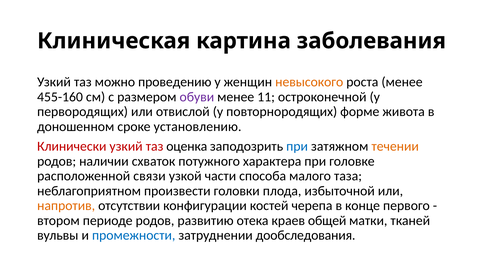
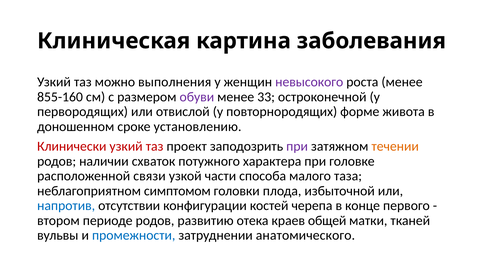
проведению: проведению -> выполнения (175, 82)
невысокого colour: orange -> purple (309, 82)
455-160: 455-160 -> 855-160 (60, 97)
11: 11 -> 33 (266, 97)
оценка: оценка -> проект (187, 146)
при colour: blue -> purple (297, 146)
произвести: произвести -> симптомом (177, 191)
напротив colour: orange -> blue (66, 206)
дообследования: дообследования -> анатомического (305, 235)
